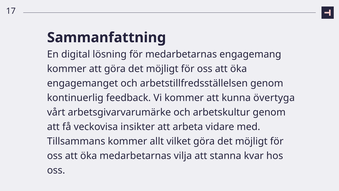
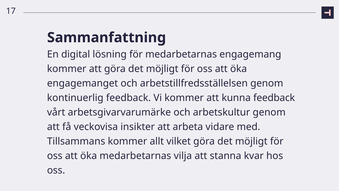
kunna övertyga: övertyga -> feedback (274, 98)
